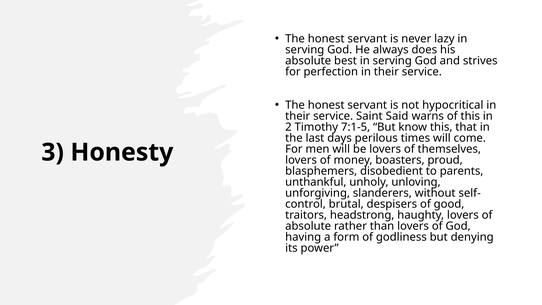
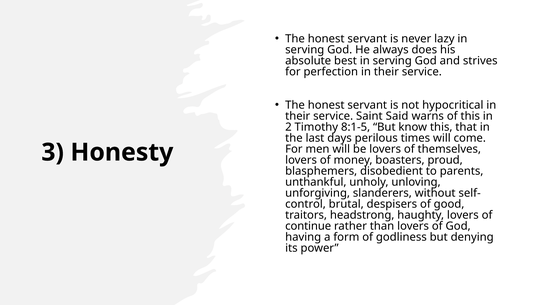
7:1-5: 7:1-5 -> 8:1-5 (356, 127)
absolute: absolute -> continue (308, 226)
